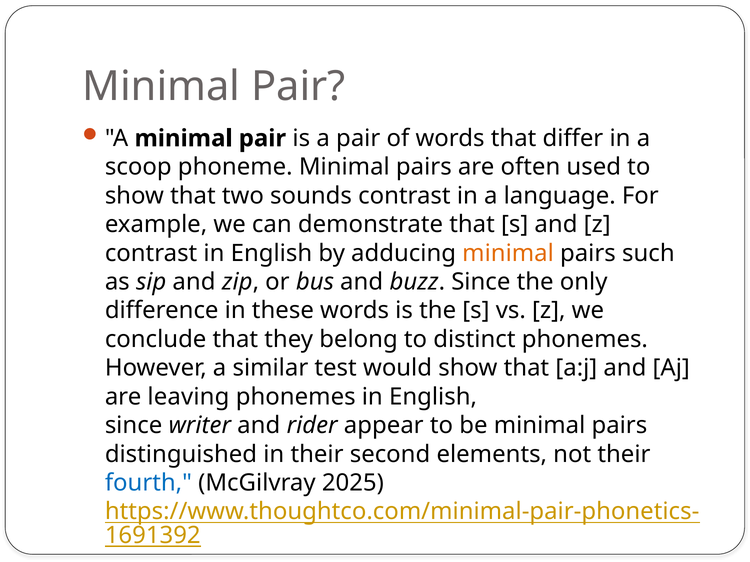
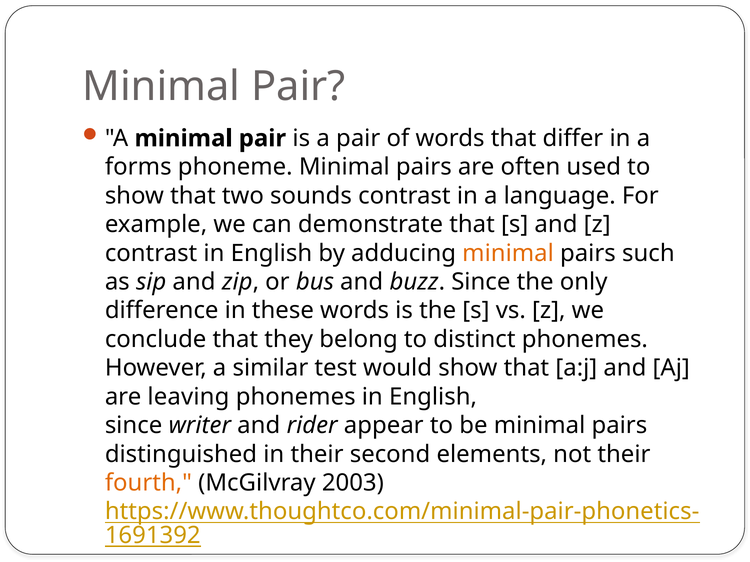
scoop: scoop -> forms (138, 167)
fourth colour: blue -> orange (148, 483)
2025: 2025 -> 2003 (353, 483)
